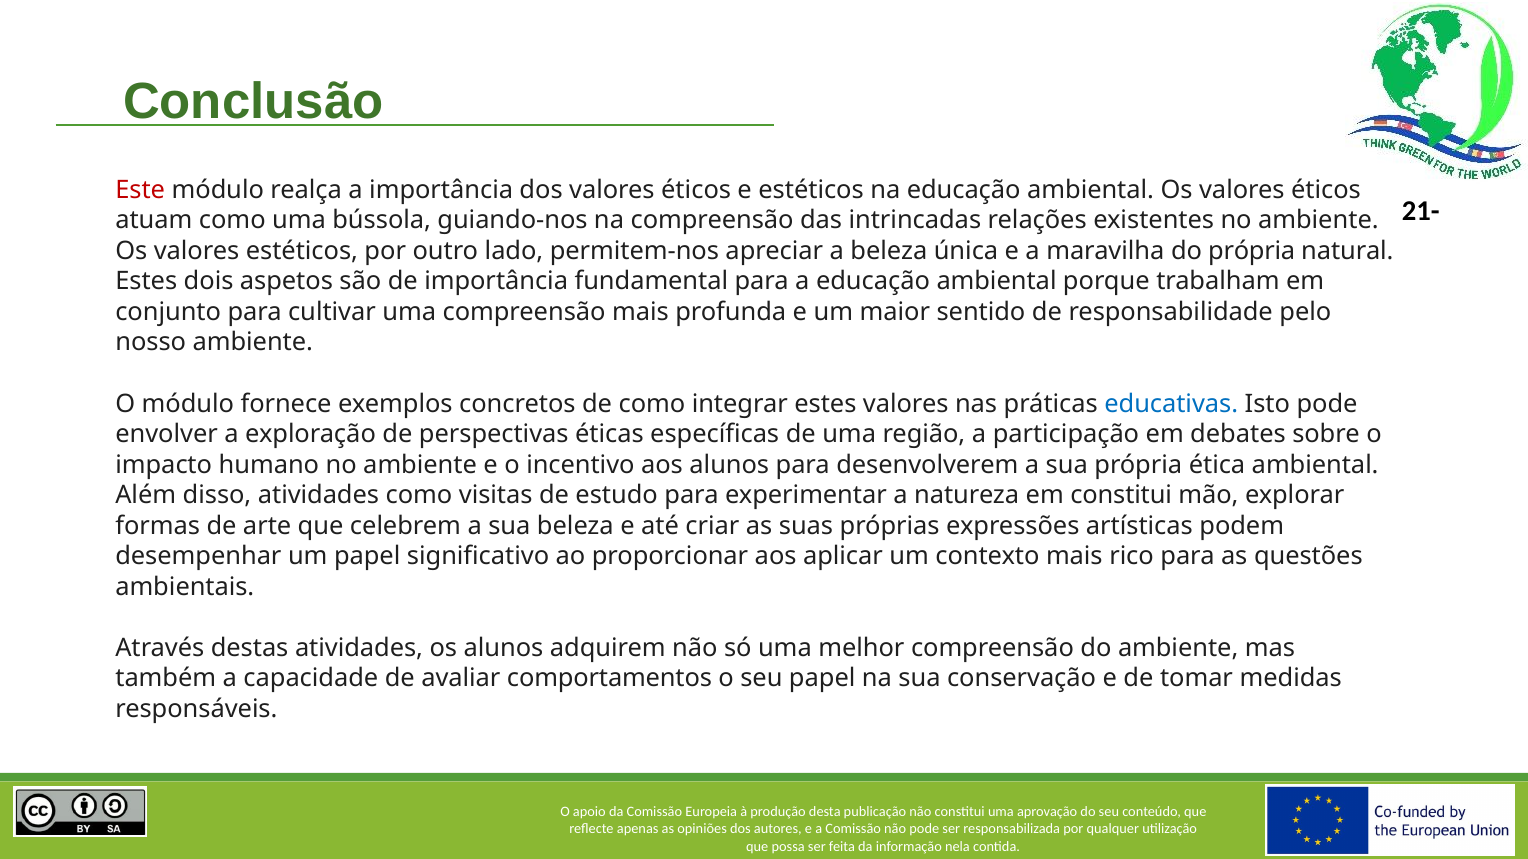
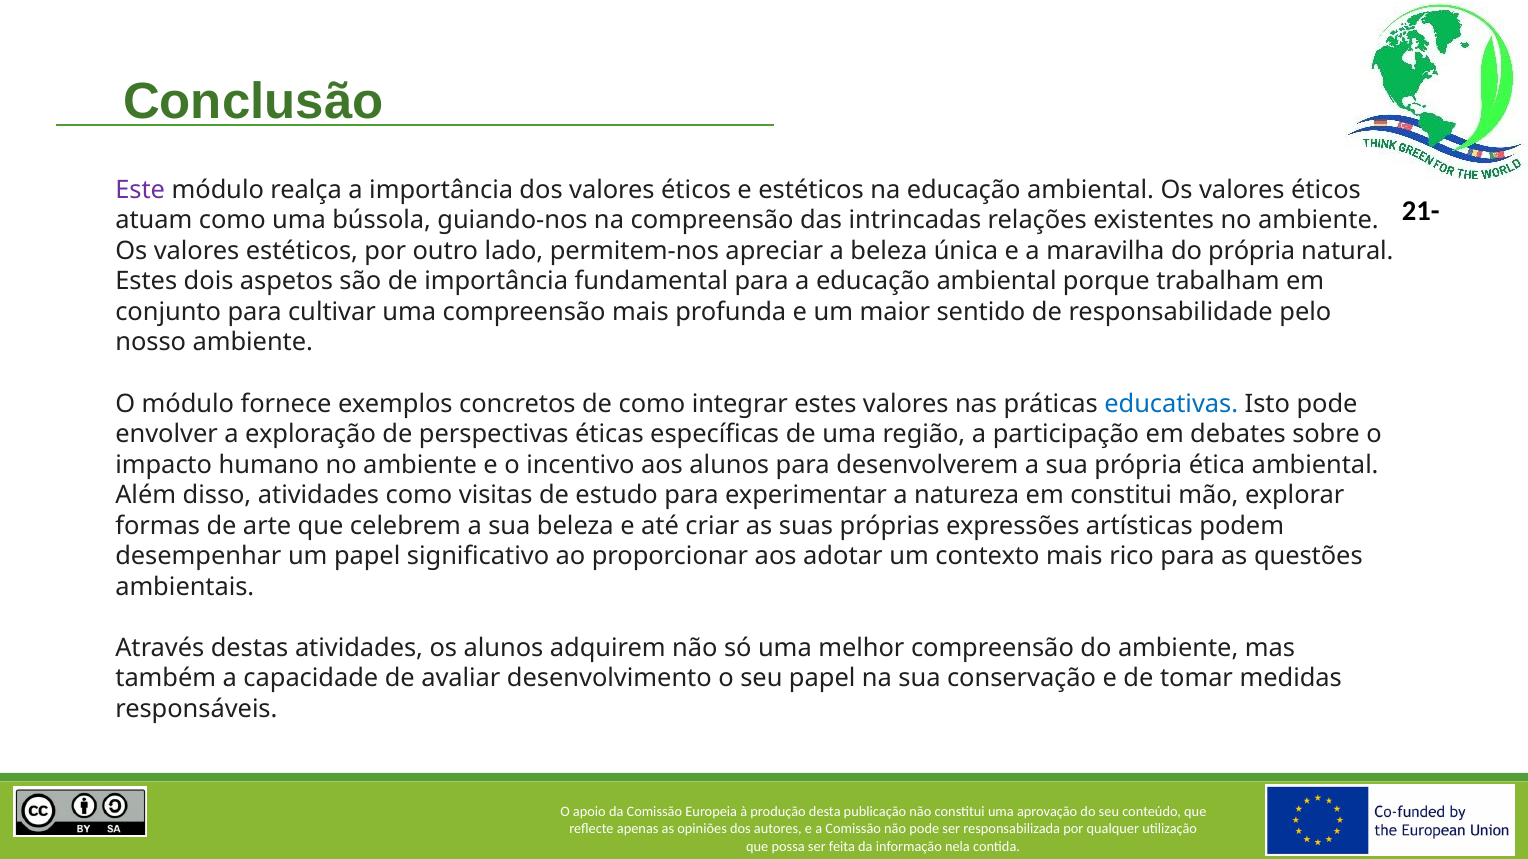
Este colour: red -> purple (140, 190)
aplicar: aplicar -> adotar (843, 557)
comportamentos: comportamentos -> desenvolvimento (609, 679)
